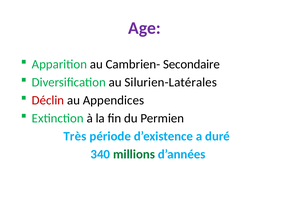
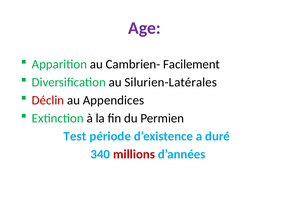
Secondaire: Secondaire -> Facilement (191, 64)
Très: Très -> Test (75, 136)
millions colour: green -> red (134, 154)
